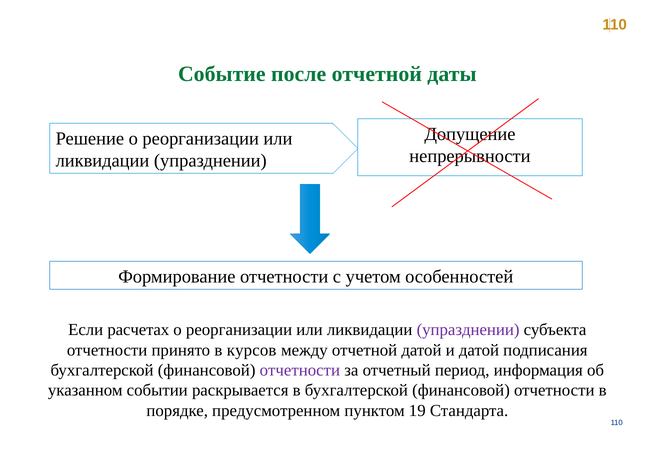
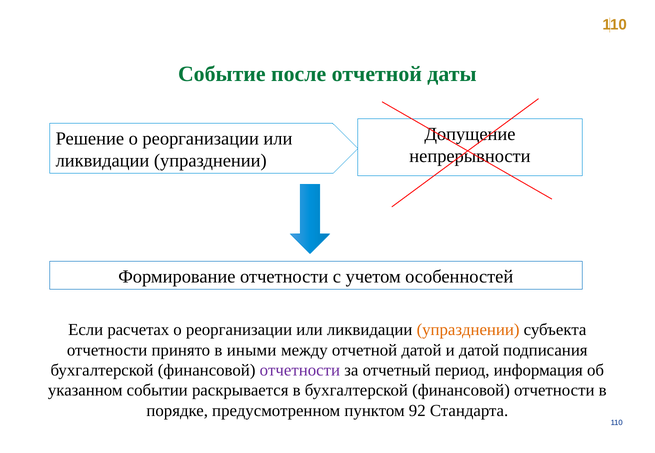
упразднении colour: purple -> orange (468, 330)
курсов: курсов -> иными (252, 350)
19: 19 -> 92 (417, 411)
